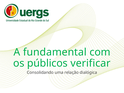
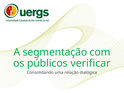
fundamental: fundamental -> segmentação (55, 52)
